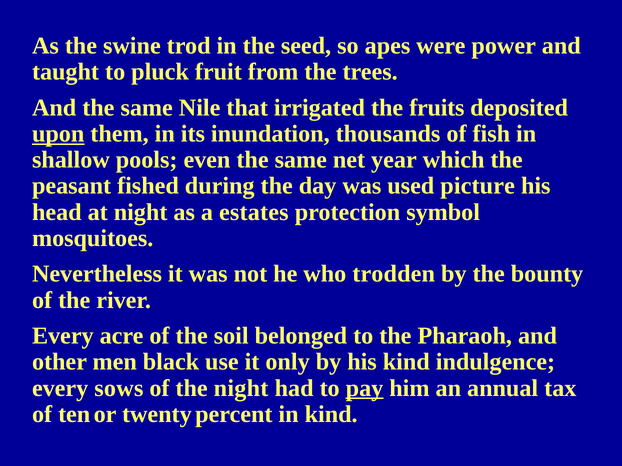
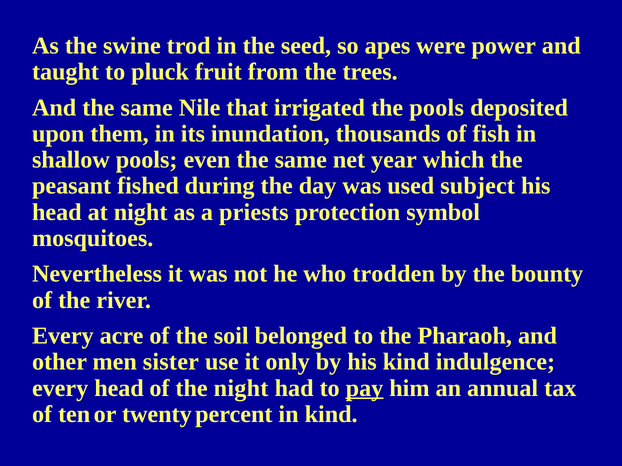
the fruits: fruits -> pools (437, 108)
upon underline: present -> none (58, 134)
picture: picture -> subject (478, 186)
estates: estates -> priests (254, 212)
black: black -> sister (171, 362)
every sows: sows -> head (119, 388)
